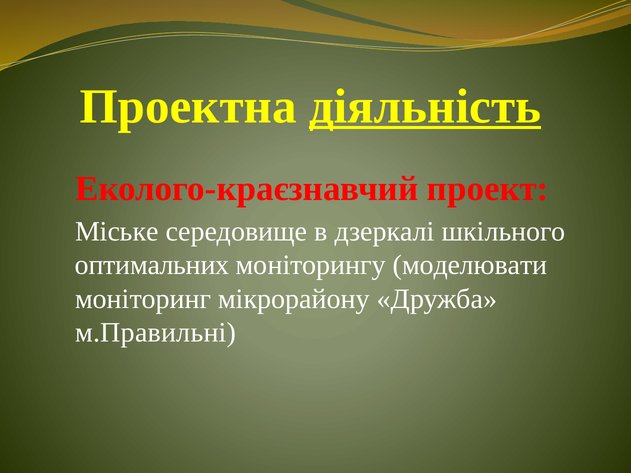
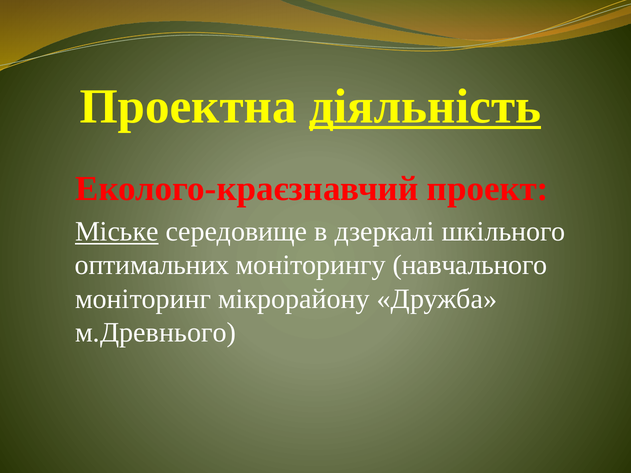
Міське underline: none -> present (117, 232)
моделювати: моделювати -> навчального (470, 265)
м.Правильні: м.Правильні -> м.Древнього (156, 333)
